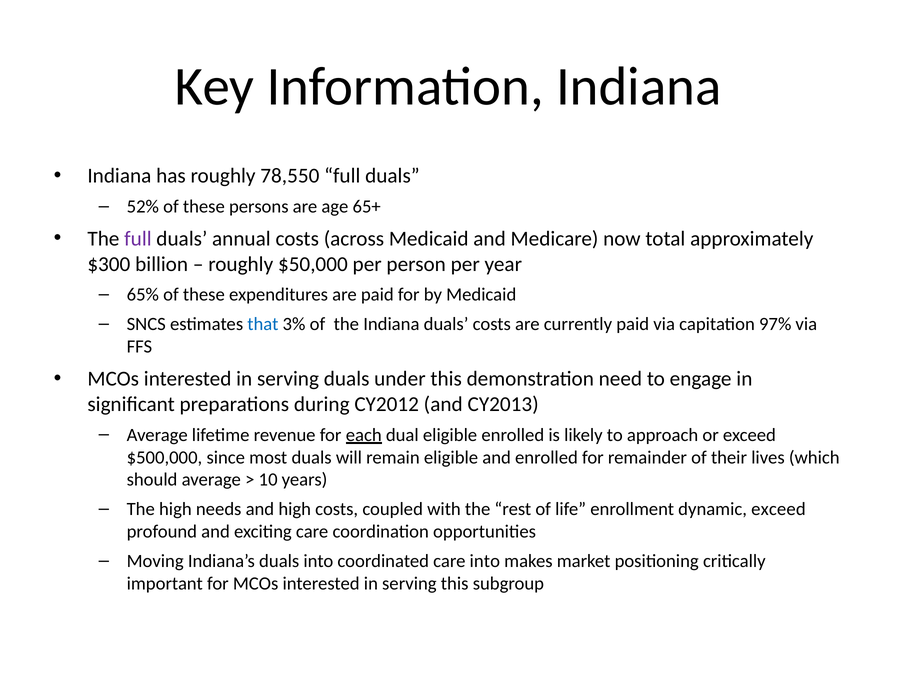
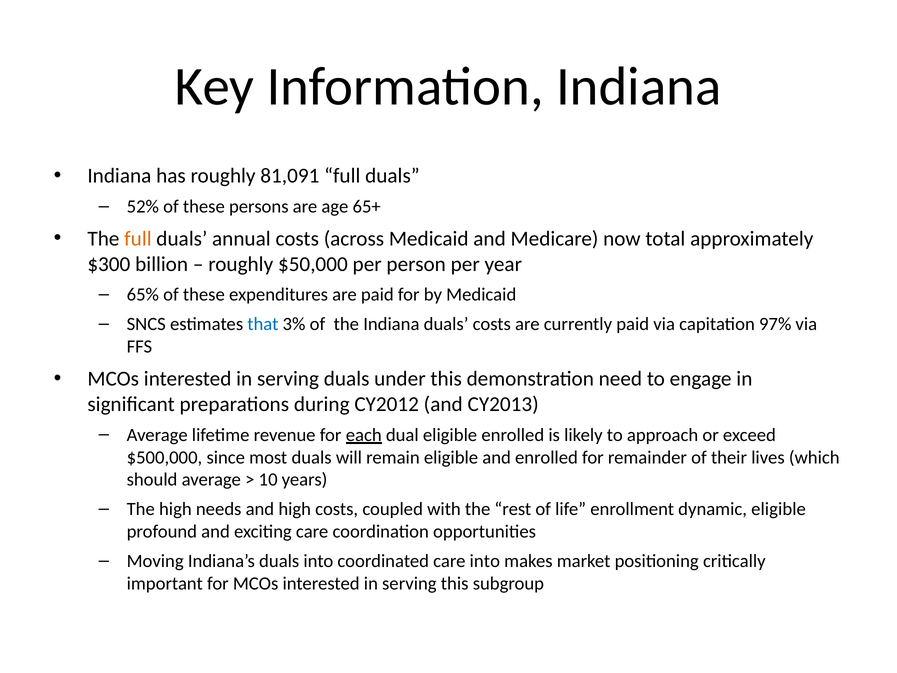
78,550: 78,550 -> 81,091 (290, 176)
full colour: purple -> orange (138, 238)
dynamic exceed: exceed -> eligible (779, 509)
